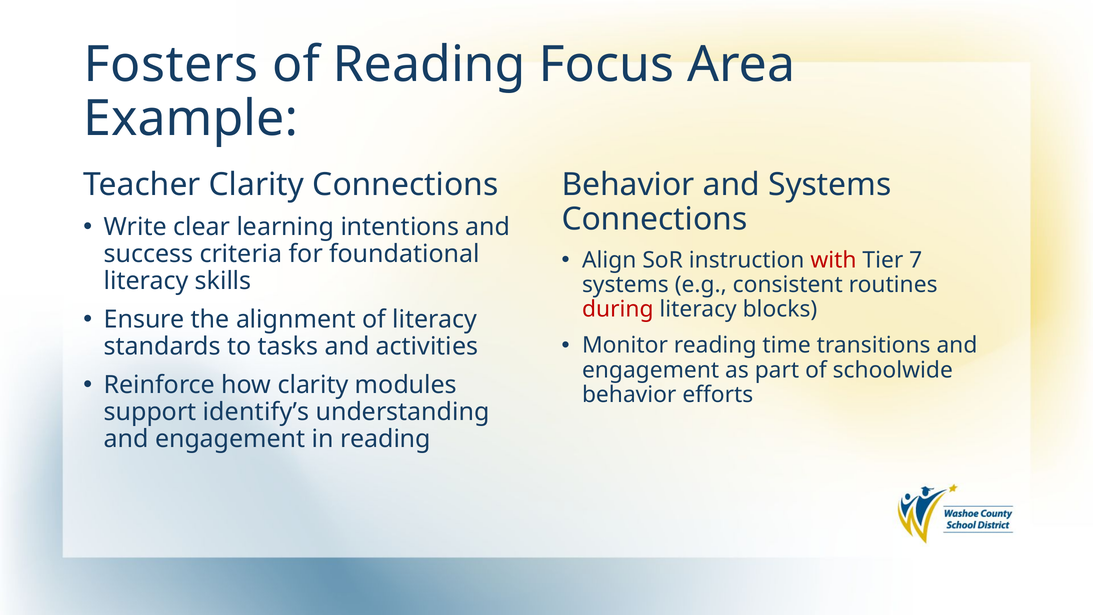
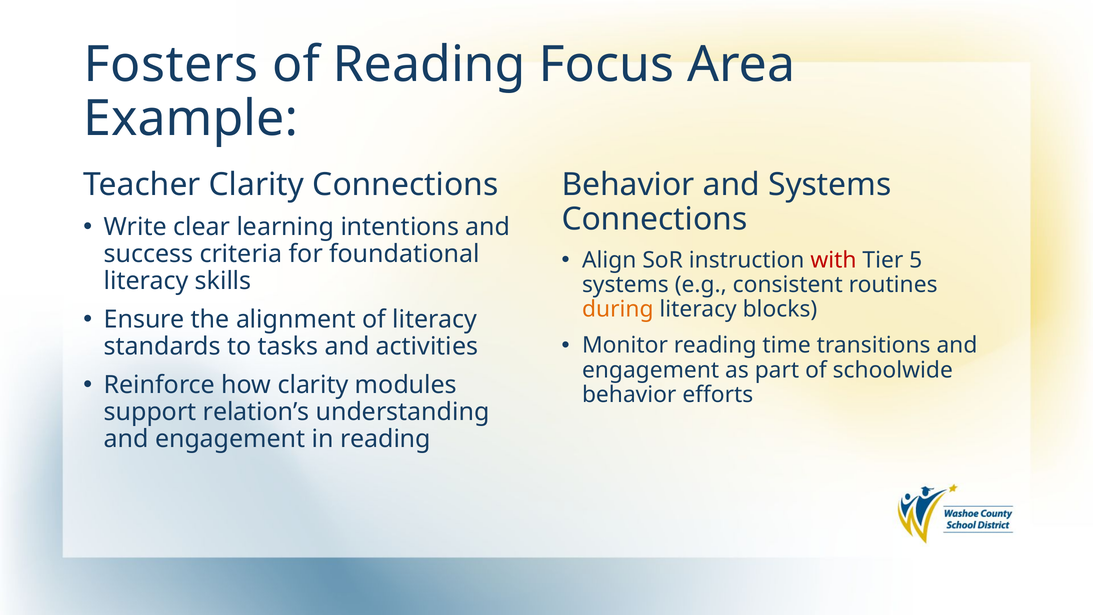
7: 7 -> 5 (916, 260)
during colour: red -> orange (618, 309)
identify’s: identify’s -> relation’s (256, 412)
